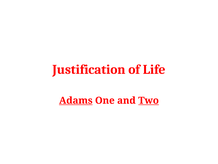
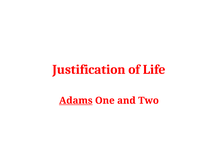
Two underline: present -> none (149, 100)
